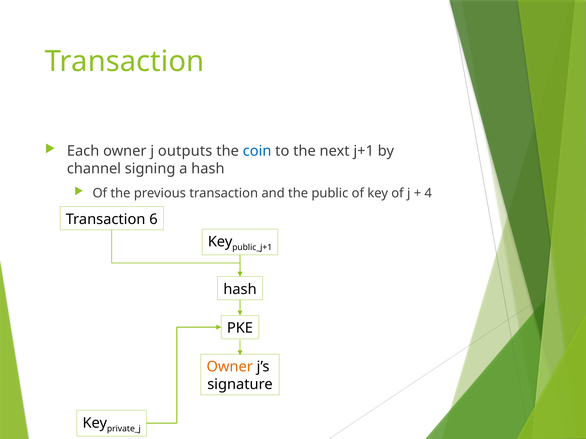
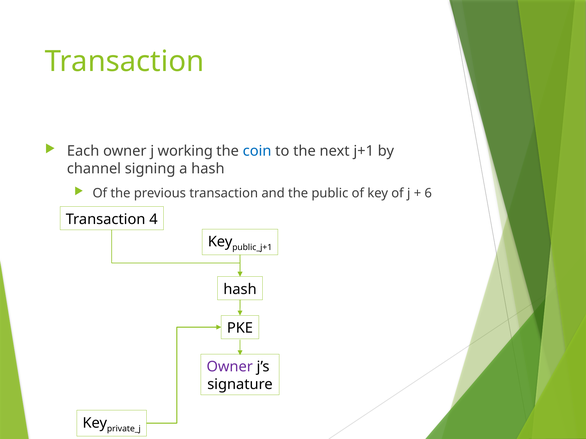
outputs: outputs -> working (185, 151)
4: 4 -> 6 (428, 193)
6: 6 -> 4 (153, 220)
Owner colour: orange -> purple (230, 367)
